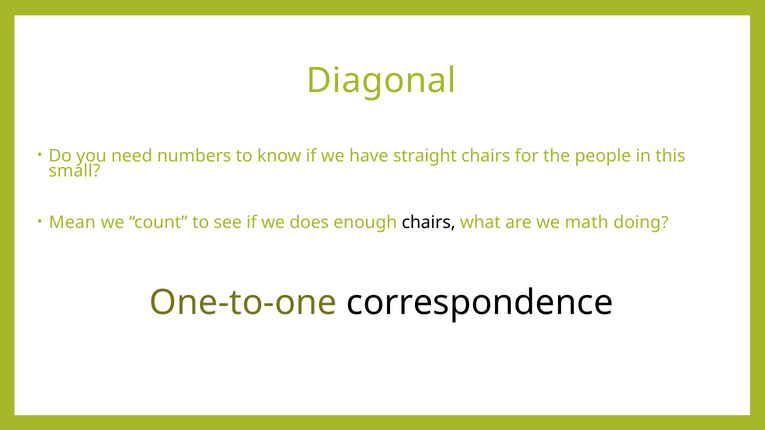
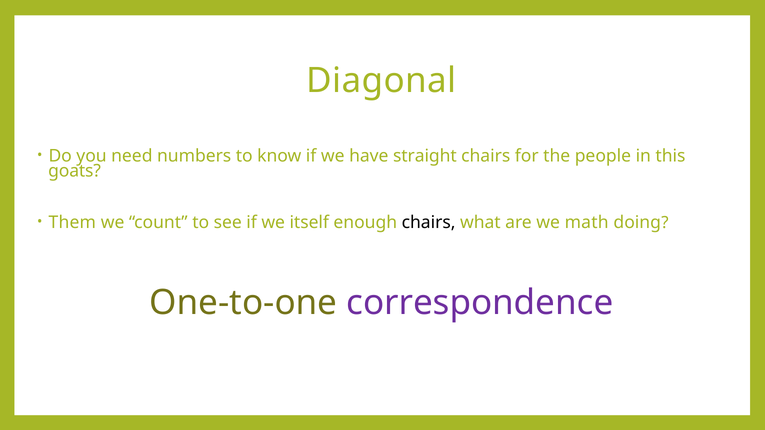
small: small -> goats (75, 171)
Mean: Mean -> Them (72, 223)
does: does -> itself (309, 223)
correspondence colour: black -> purple (480, 303)
